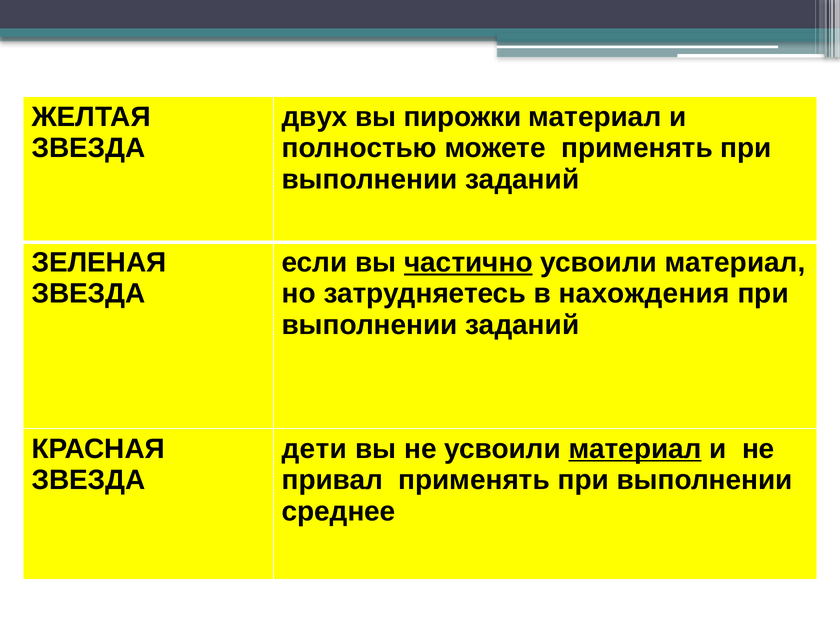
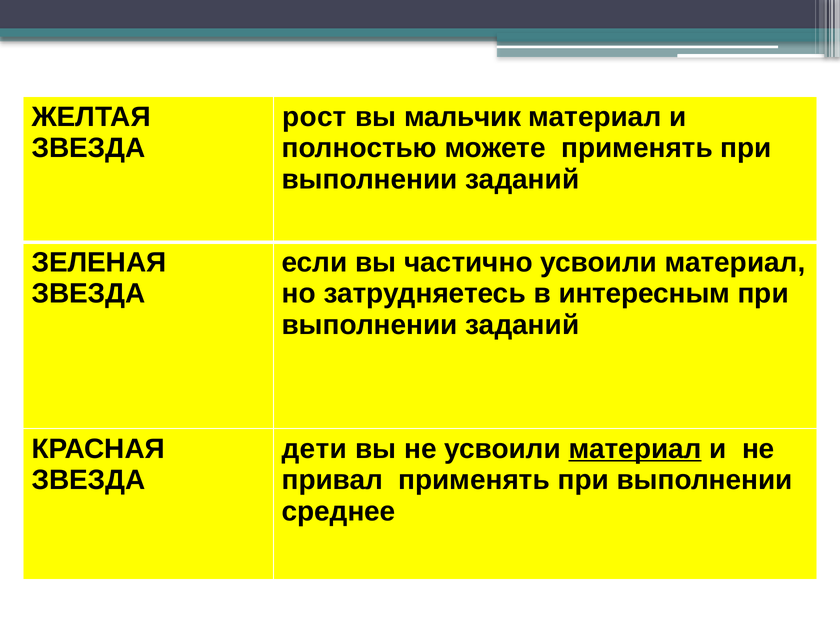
двух: двух -> рост (314, 117)
пирожки: пирожки -> мальчик (463, 117)
частично underline: present -> none (468, 263)
нахождения: нахождения -> интересным (644, 294)
